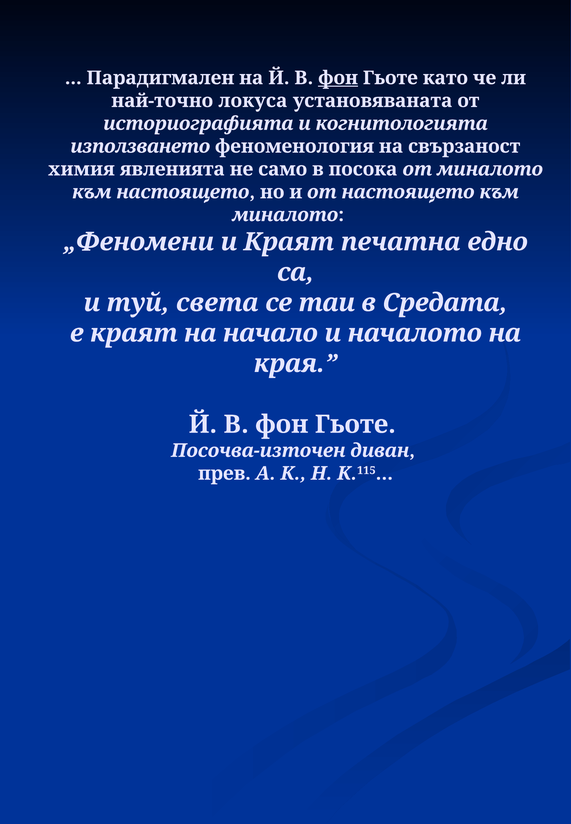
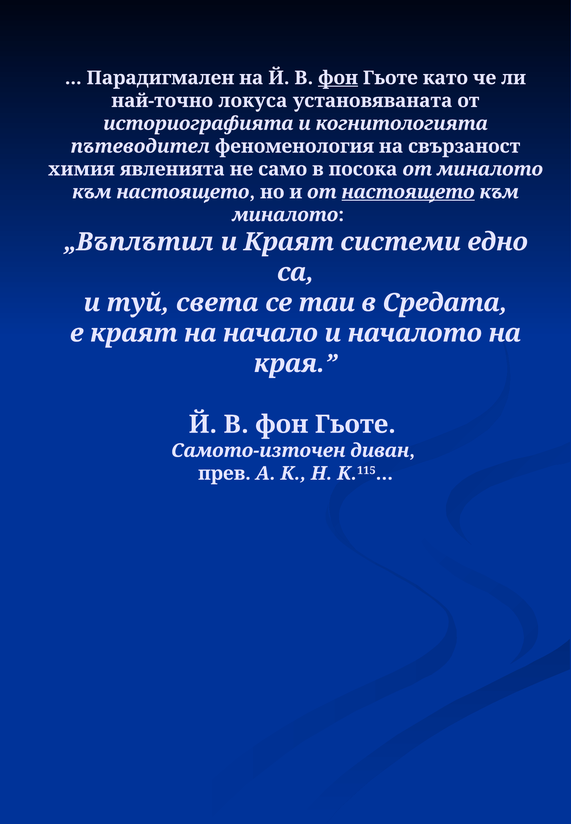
използването: използването -> пътеводител (140, 147)
настоящето underline: none -> present (408, 192)
„Феномени: „Феномени -> „Въплътил (138, 242)
печатна: печатна -> системи (401, 242)
Посочва-източен: Посочва-източен -> Самото-източен (258, 451)
